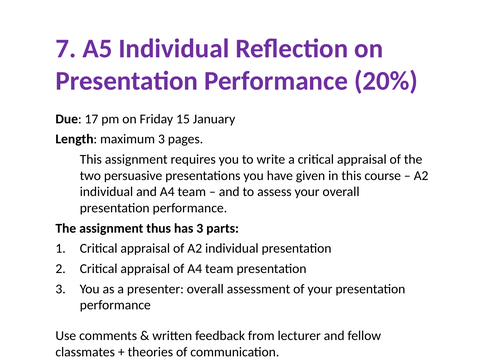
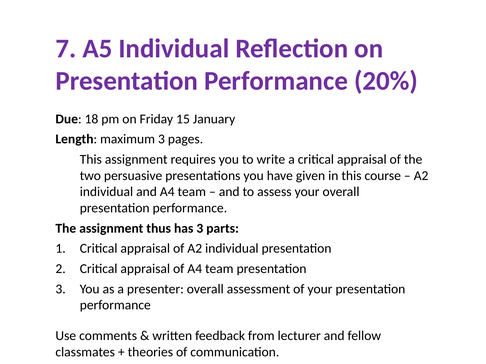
17: 17 -> 18 (91, 119)
